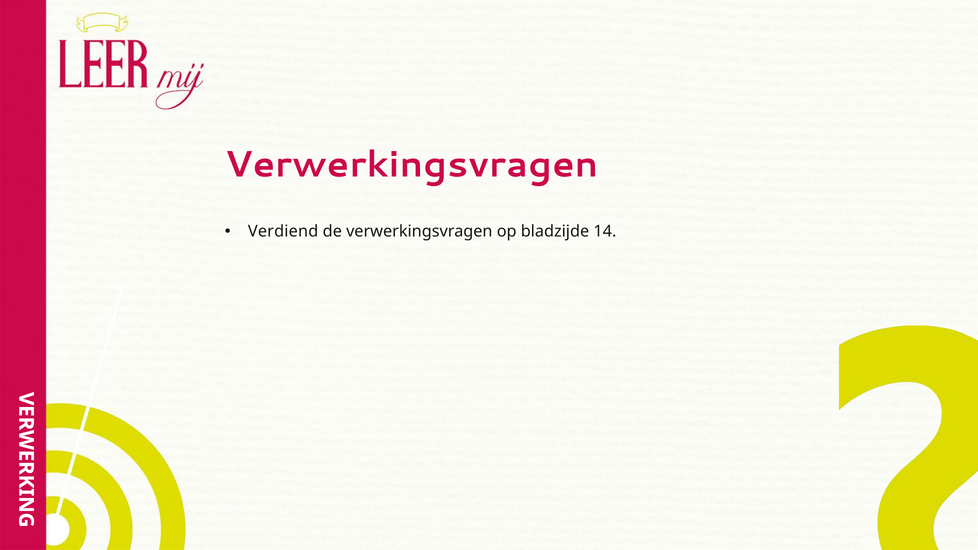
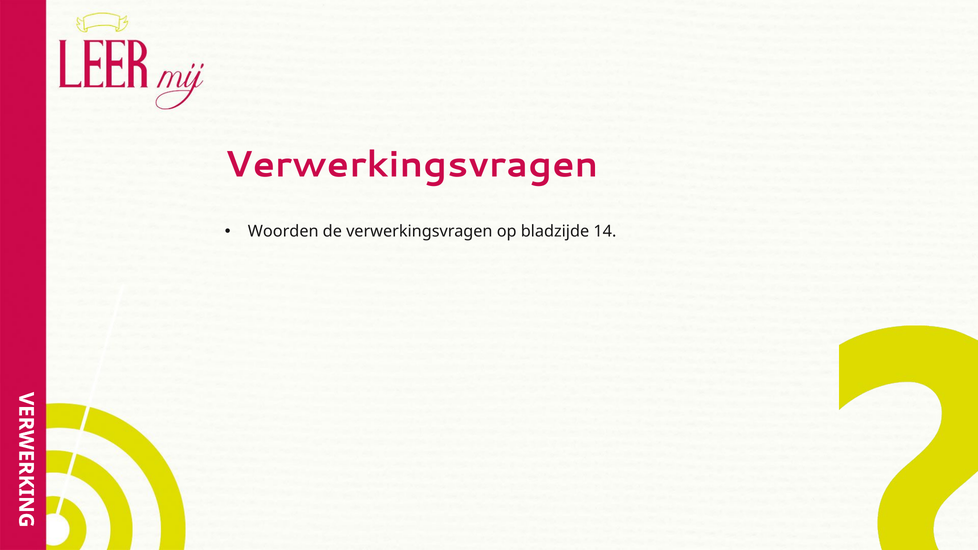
Verdiend: Verdiend -> Woorden (283, 232)
